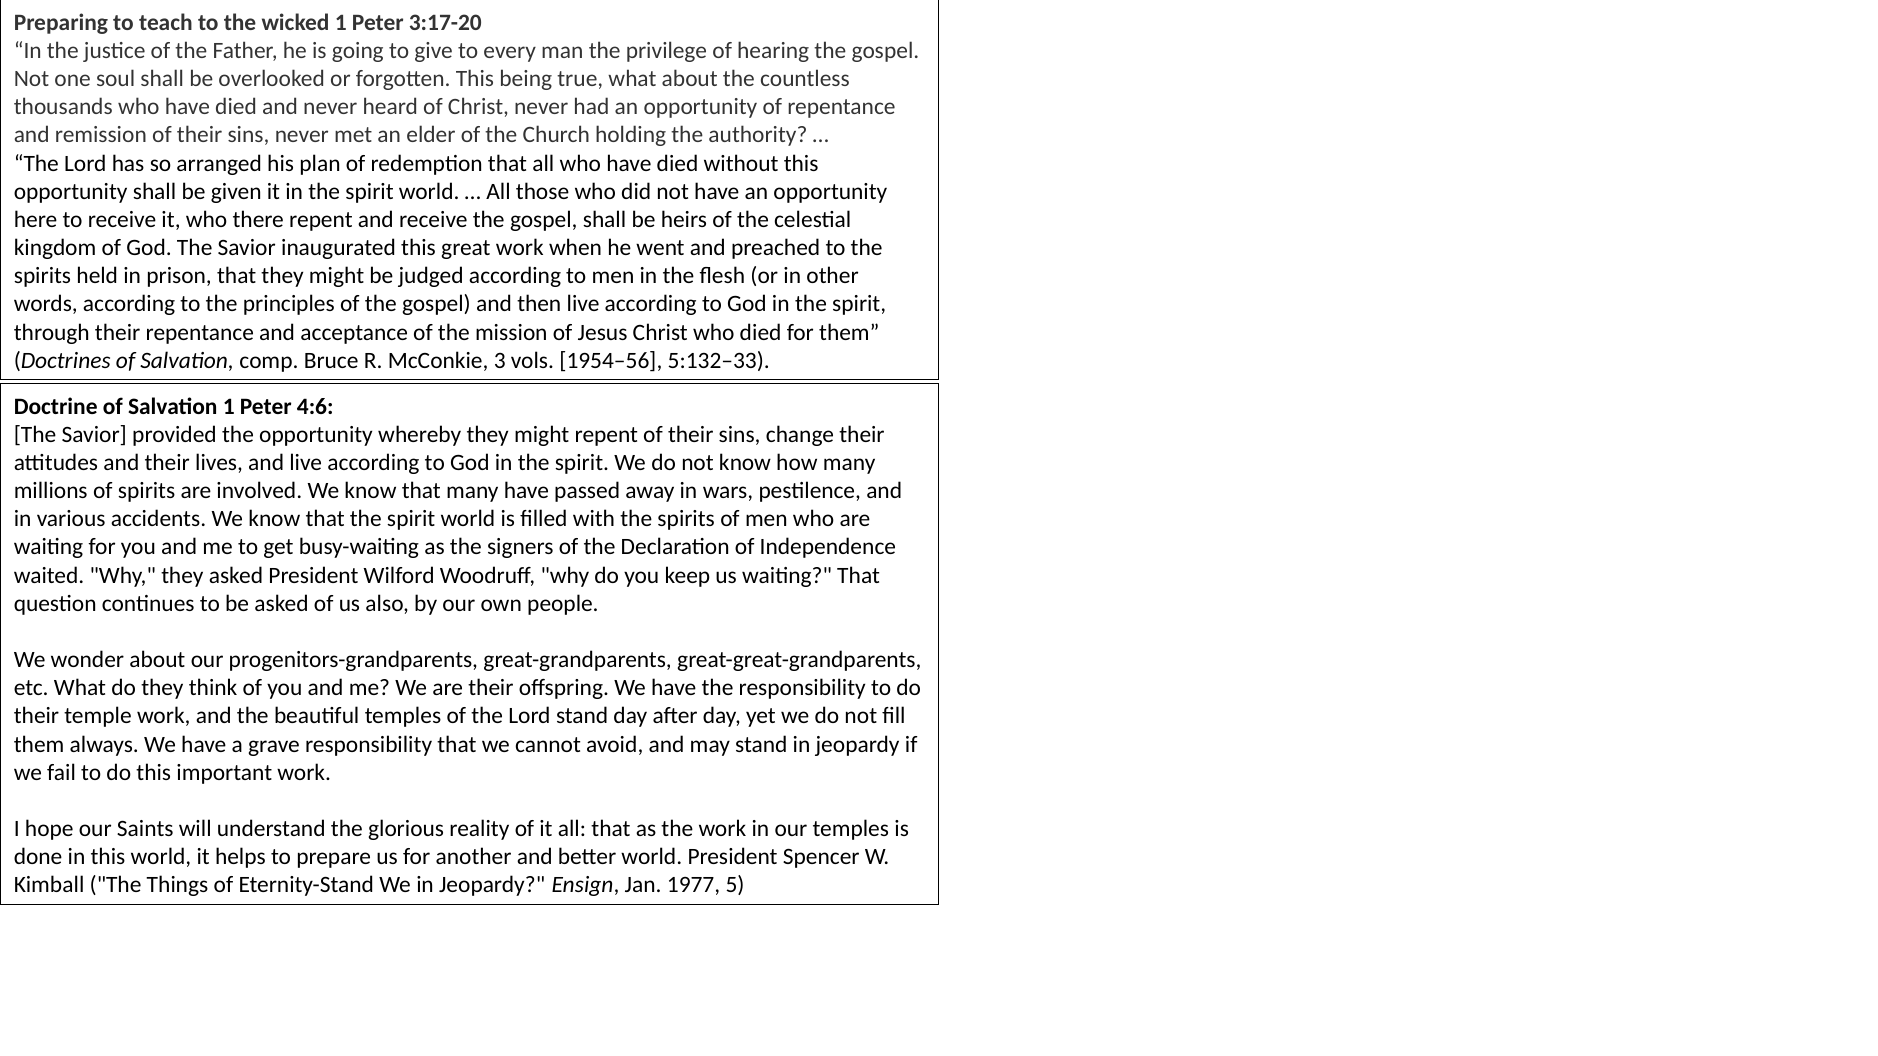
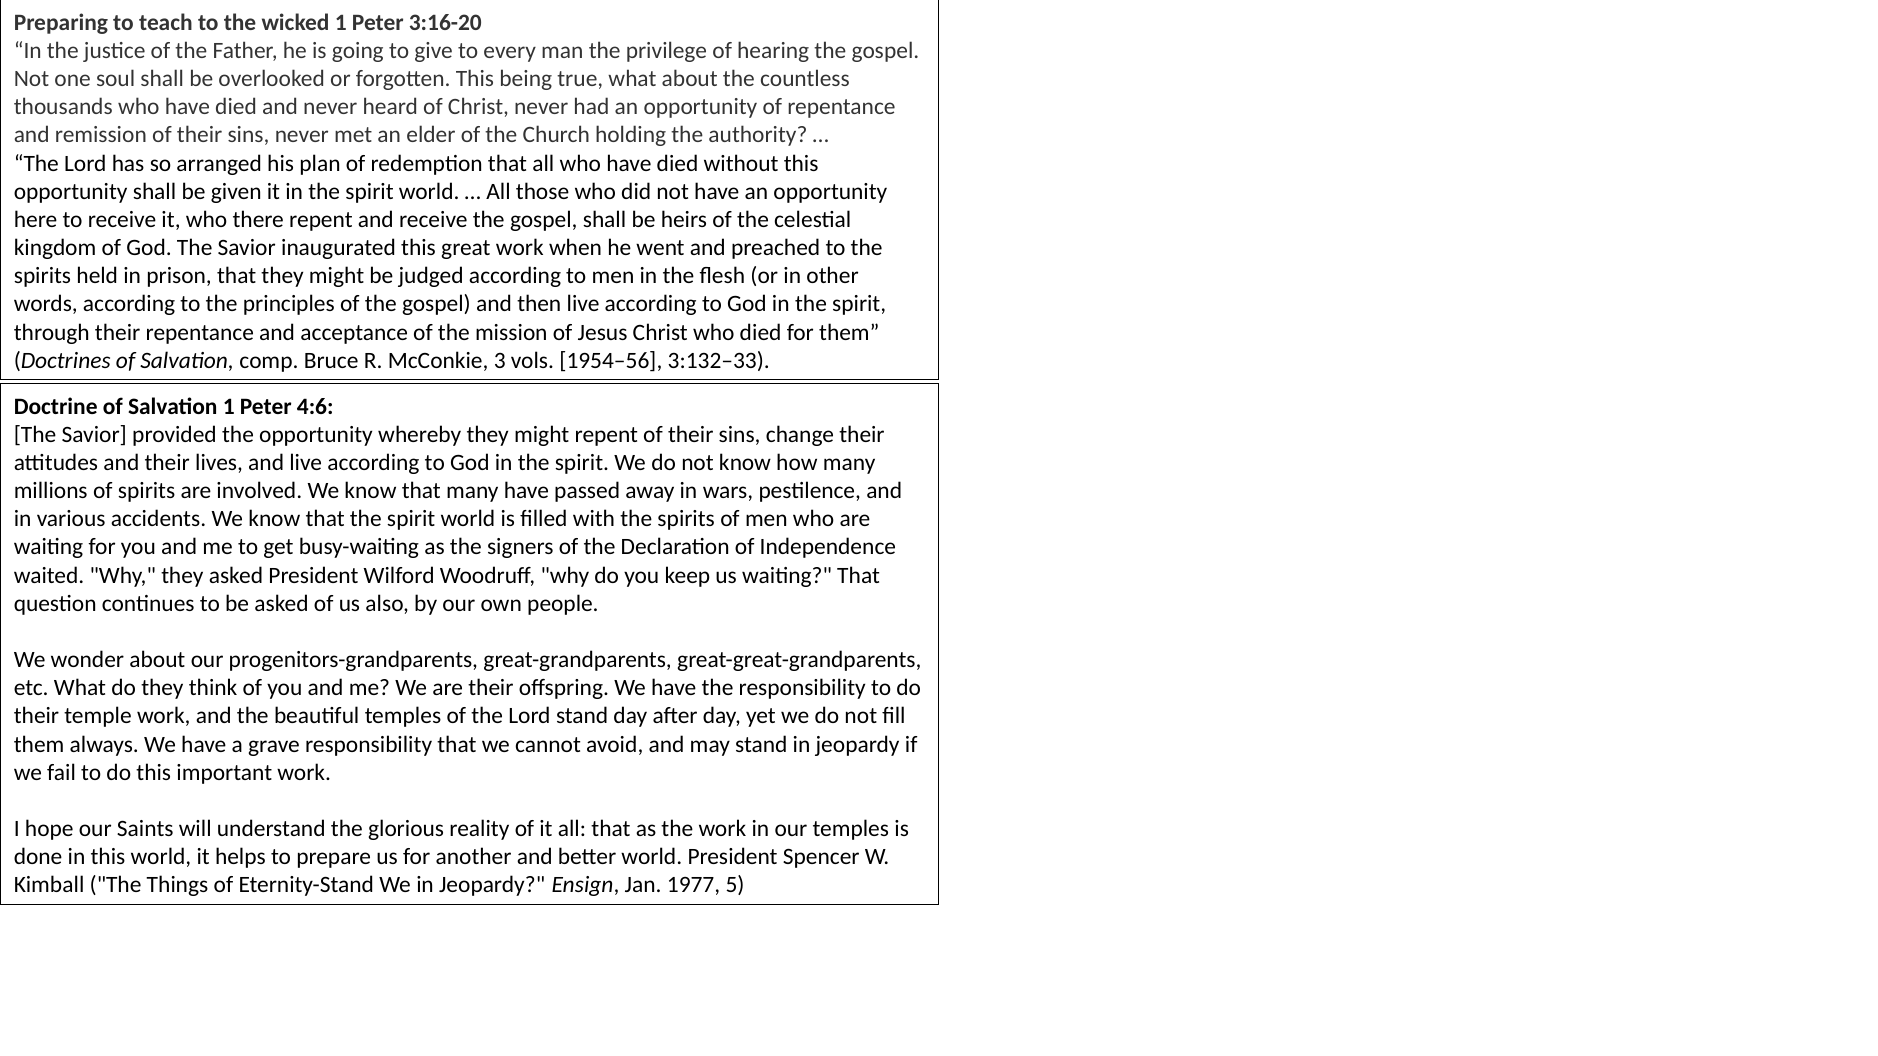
3:17-20: 3:17-20 -> 3:16-20 (445, 23)
5:132–33: 5:132–33 -> 3:132–33 (719, 361)
